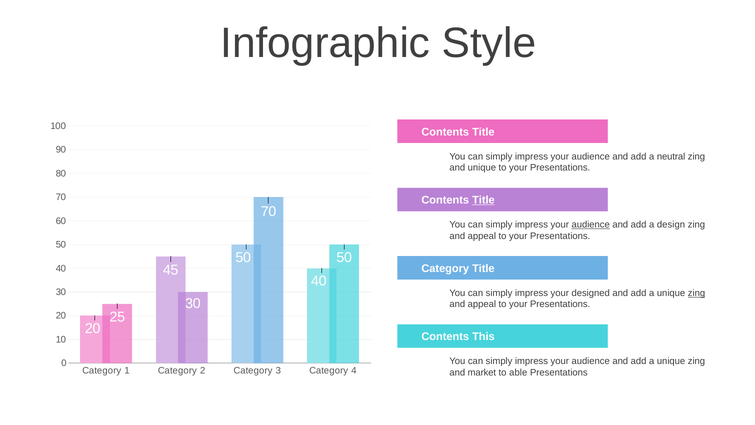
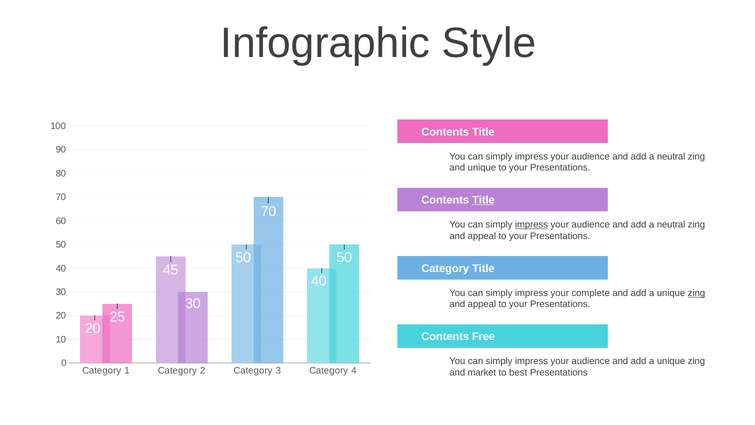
impress underline: none -> present (531, 225)
audience underline: present -> none (591, 225)
design: design -> neutral (671, 225)
designed: designed -> complete (591, 293)
This: This -> Free (483, 336)
able: able -> best (518, 372)
